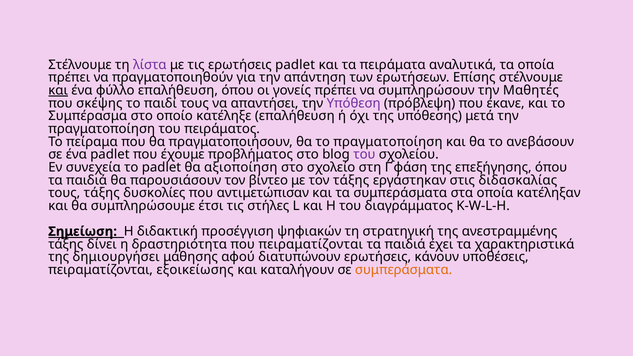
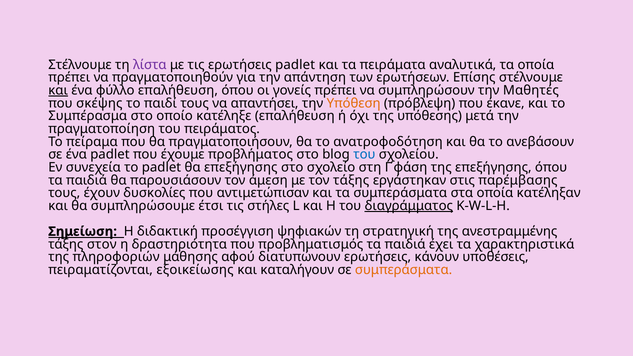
Υπόθεση colour: purple -> orange (354, 103)
το πραγματοποίηση: πραγματοποίηση -> ανατροφοδότηση (388, 142)
του colour: purple -> blue (364, 155)
θα αξιοποίηση: αξιοποίηση -> επεξήγησης (241, 167)
βίντεο: βίντεο -> άμεση (268, 180)
διδασκαλίας: διδασκαλίας -> παρέμβασης (518, 180)
τους τάξης: τάξης -> έχουν (102, 193)
διαγράμματος underline: none -> present (409, 206)
δίνει: δίνει -> στον (102, 244)
που πειραματίζονται: πειραματίζονται -> προβληματισμός (311, 244)
δημιουργήσει: δημιουργήσει -> πληροφοριών (116, 257)
